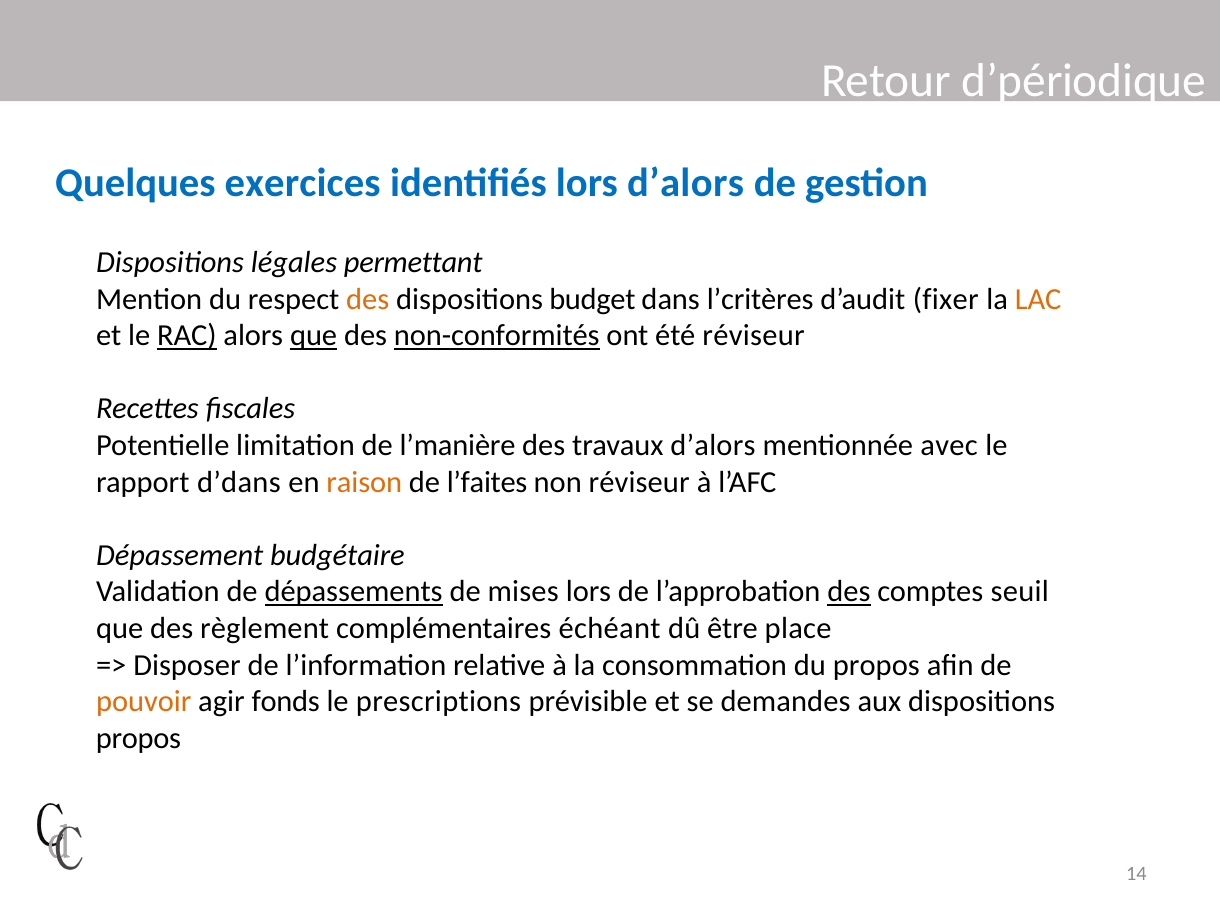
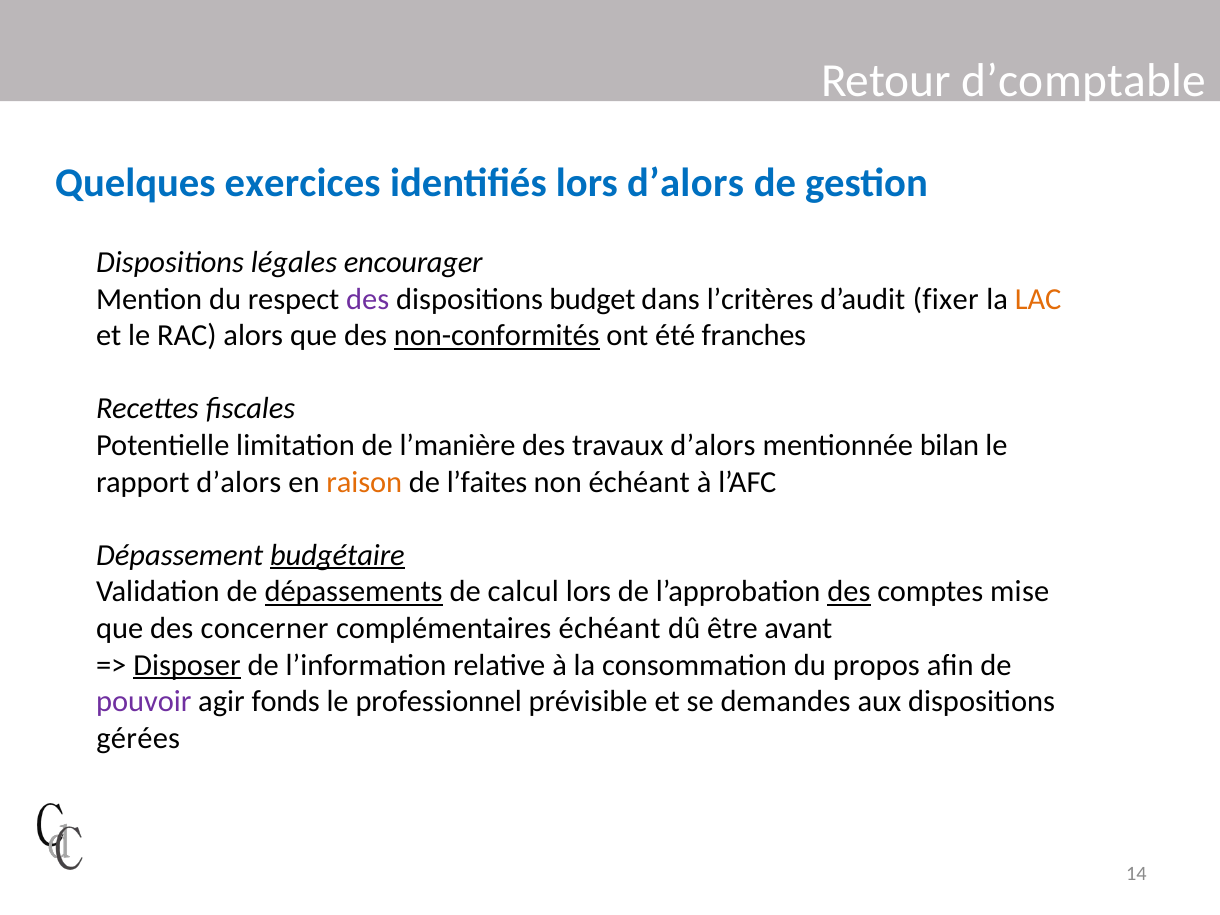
d’périodique: d’périodique -> d’comptable (1084, 81)
permettant: permettant -> encourager (413, 262)
des colour: orange -> purple (368, 299)
RAC underline: present -> none (187, 336)
que underline: present -> none (314, 336)
été réviseur: réviseur -> franches (754, 336)
avec: avec -> bilan (949, 445)
rapport d’dans: d’dans -> d’alors (239, 482)
non réviseur: réviseur -> échéant (639, 482)
budgétaire underline: none -> present (337, 555)
mises: mises -> calcul (523, 592)
seuil: seuil -> mise (1020, 592)
règlement: règlement -> concerner (265, 628)
place: place -> avant (798, 628)
Disposer underline: none -> present (187, 665)
pouvoir colour: orange -> purple (144, 702)
prescriptions: prescriptions -> professionnel (439, 702)
propos: propos -> gérées (138, 738)
